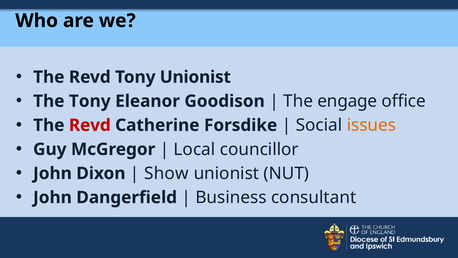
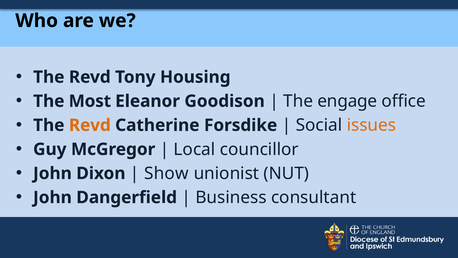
Tony Unionist: Unionist -> Housing (195, 77)
The Tony: Tony -> Most (90, 101)
Revd colour: red -> orange (90, 125)
